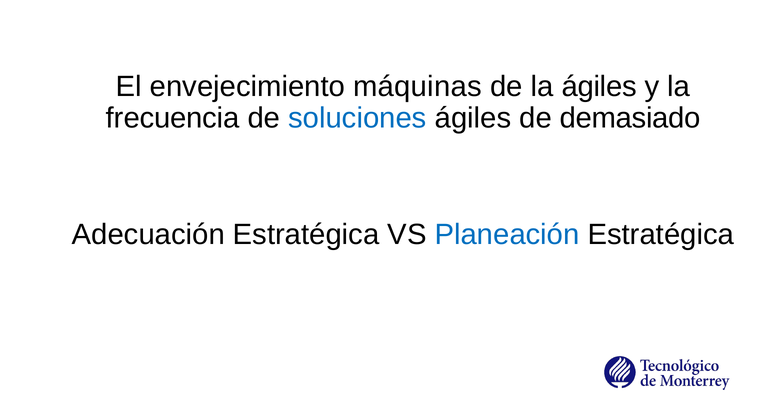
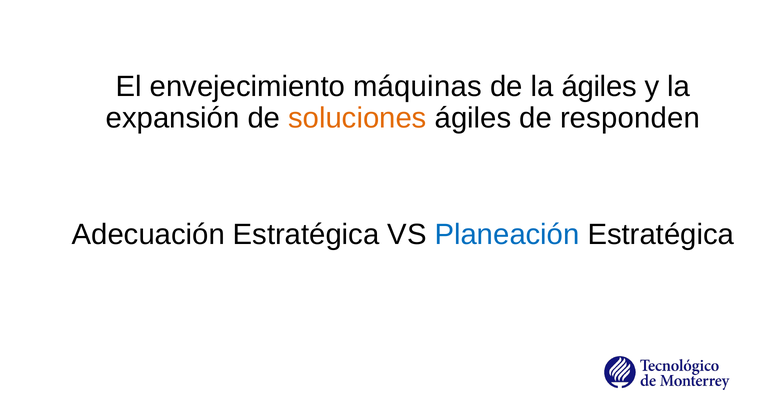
frecuencia: frecuencia -> expansión (173, 118)
soluciones colour: blue -> orange (357, 118)
demasiado: demasiado -> responden (630, 118)
